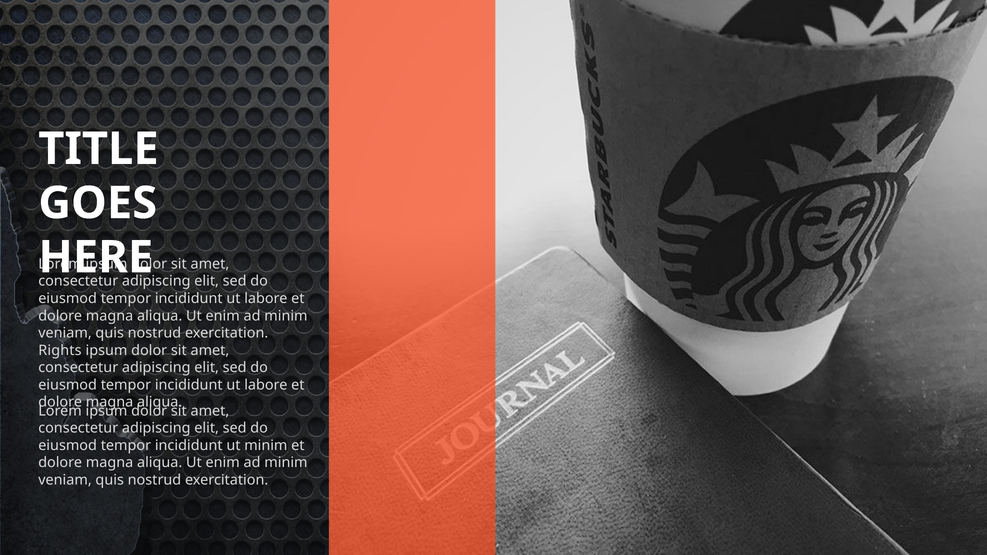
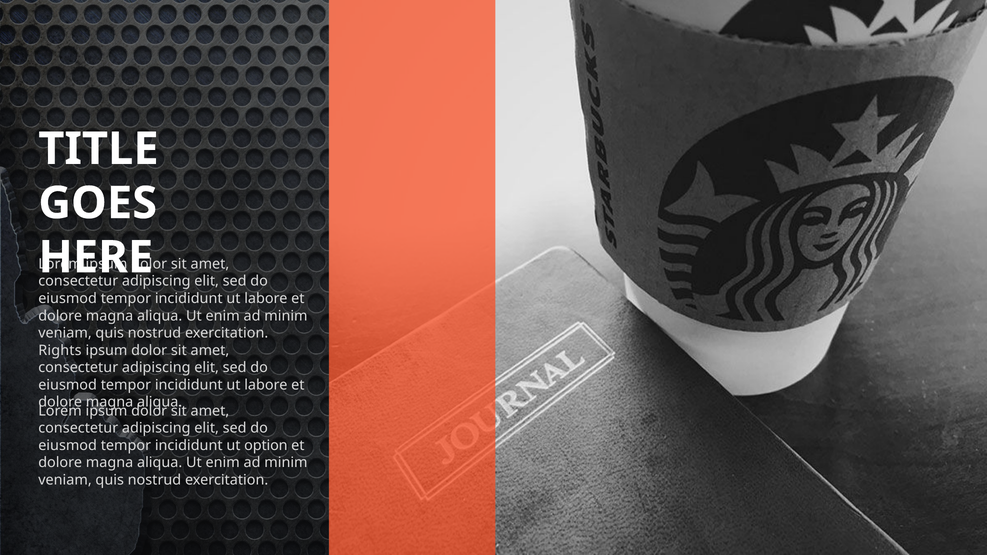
ut minim: minim -> option (266, 446)
